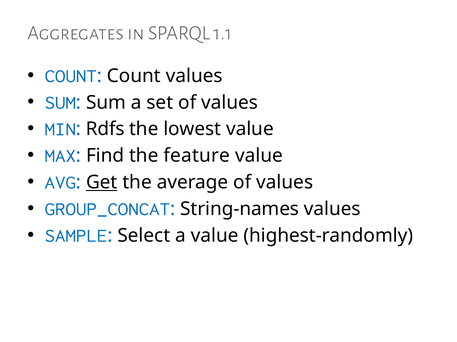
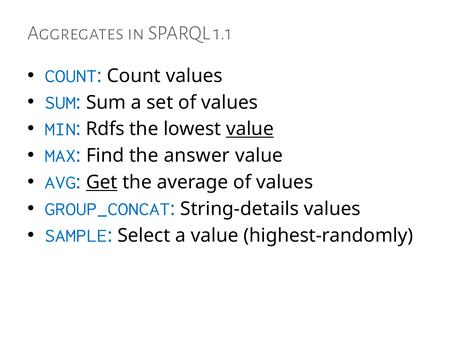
value underline: none -> present (250, 129)
feature: feature -> answer (197, 156)
String-names: String-names -> String-details (240, 209)
